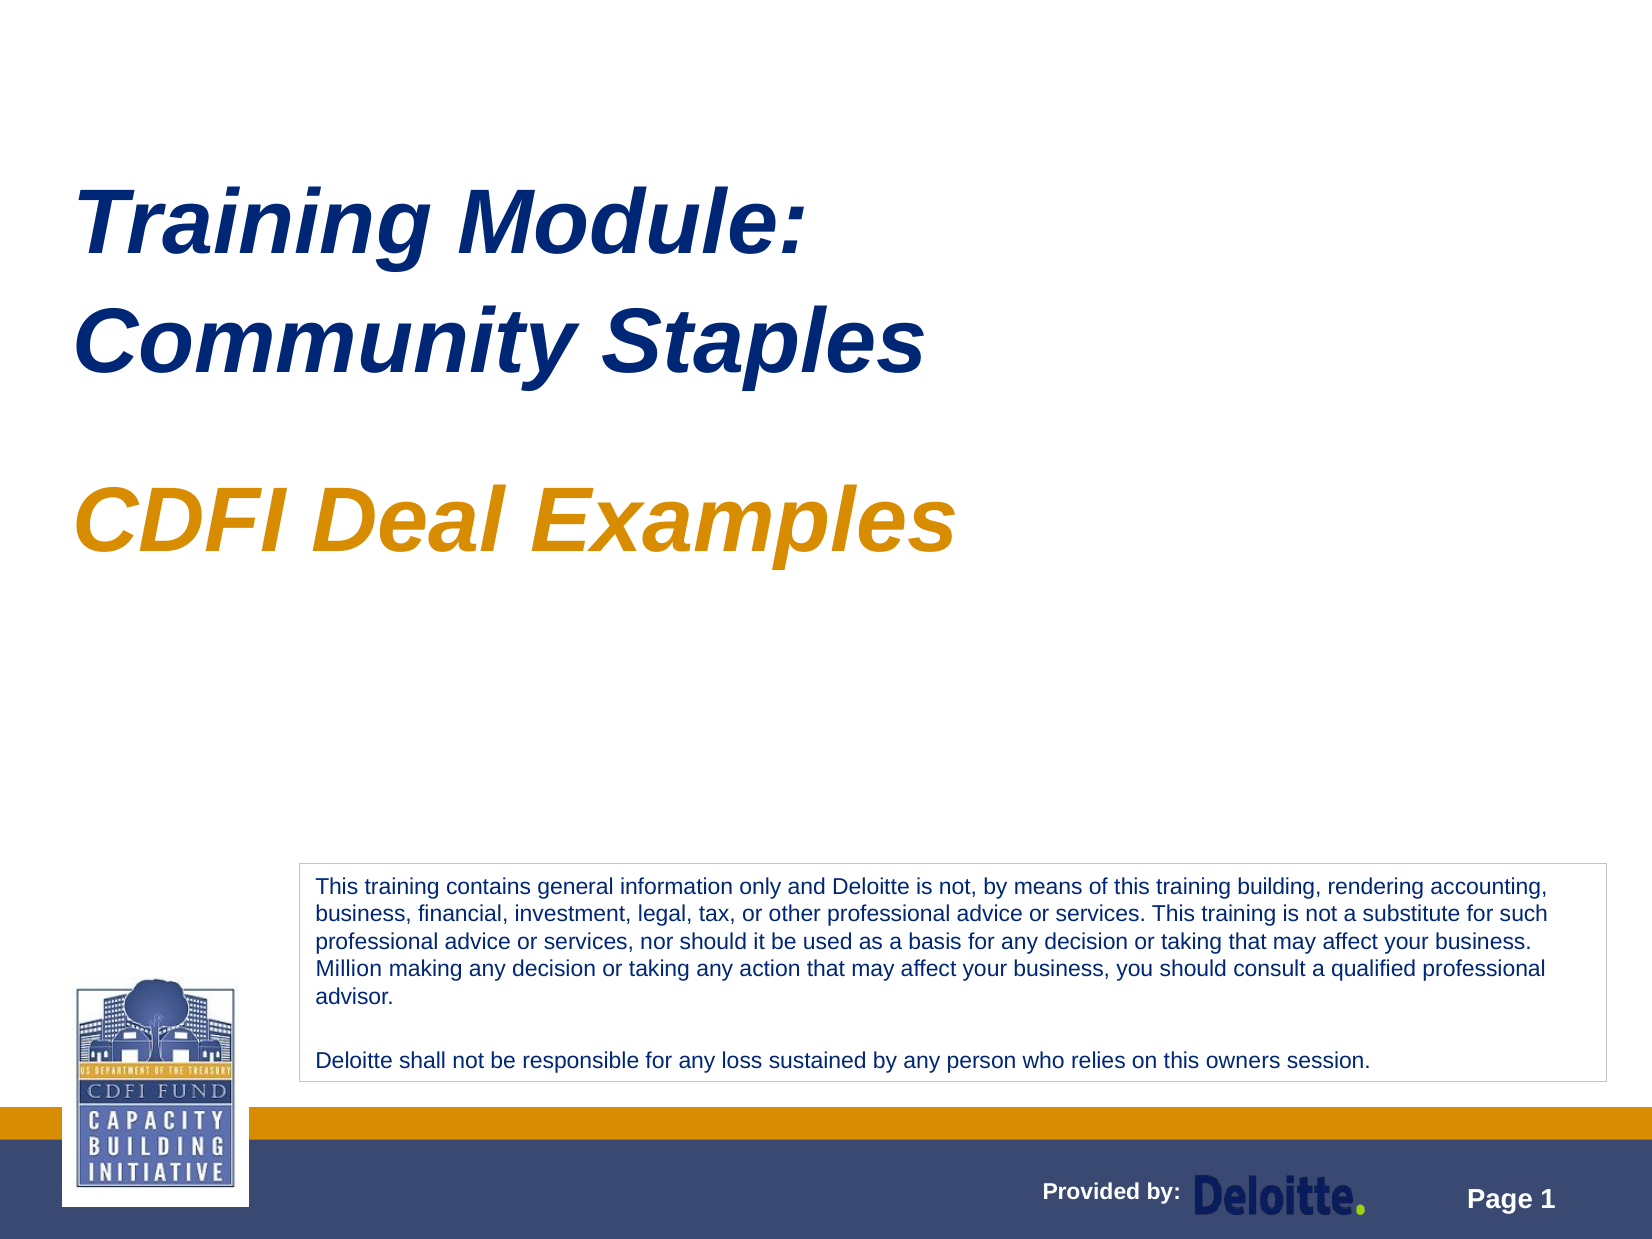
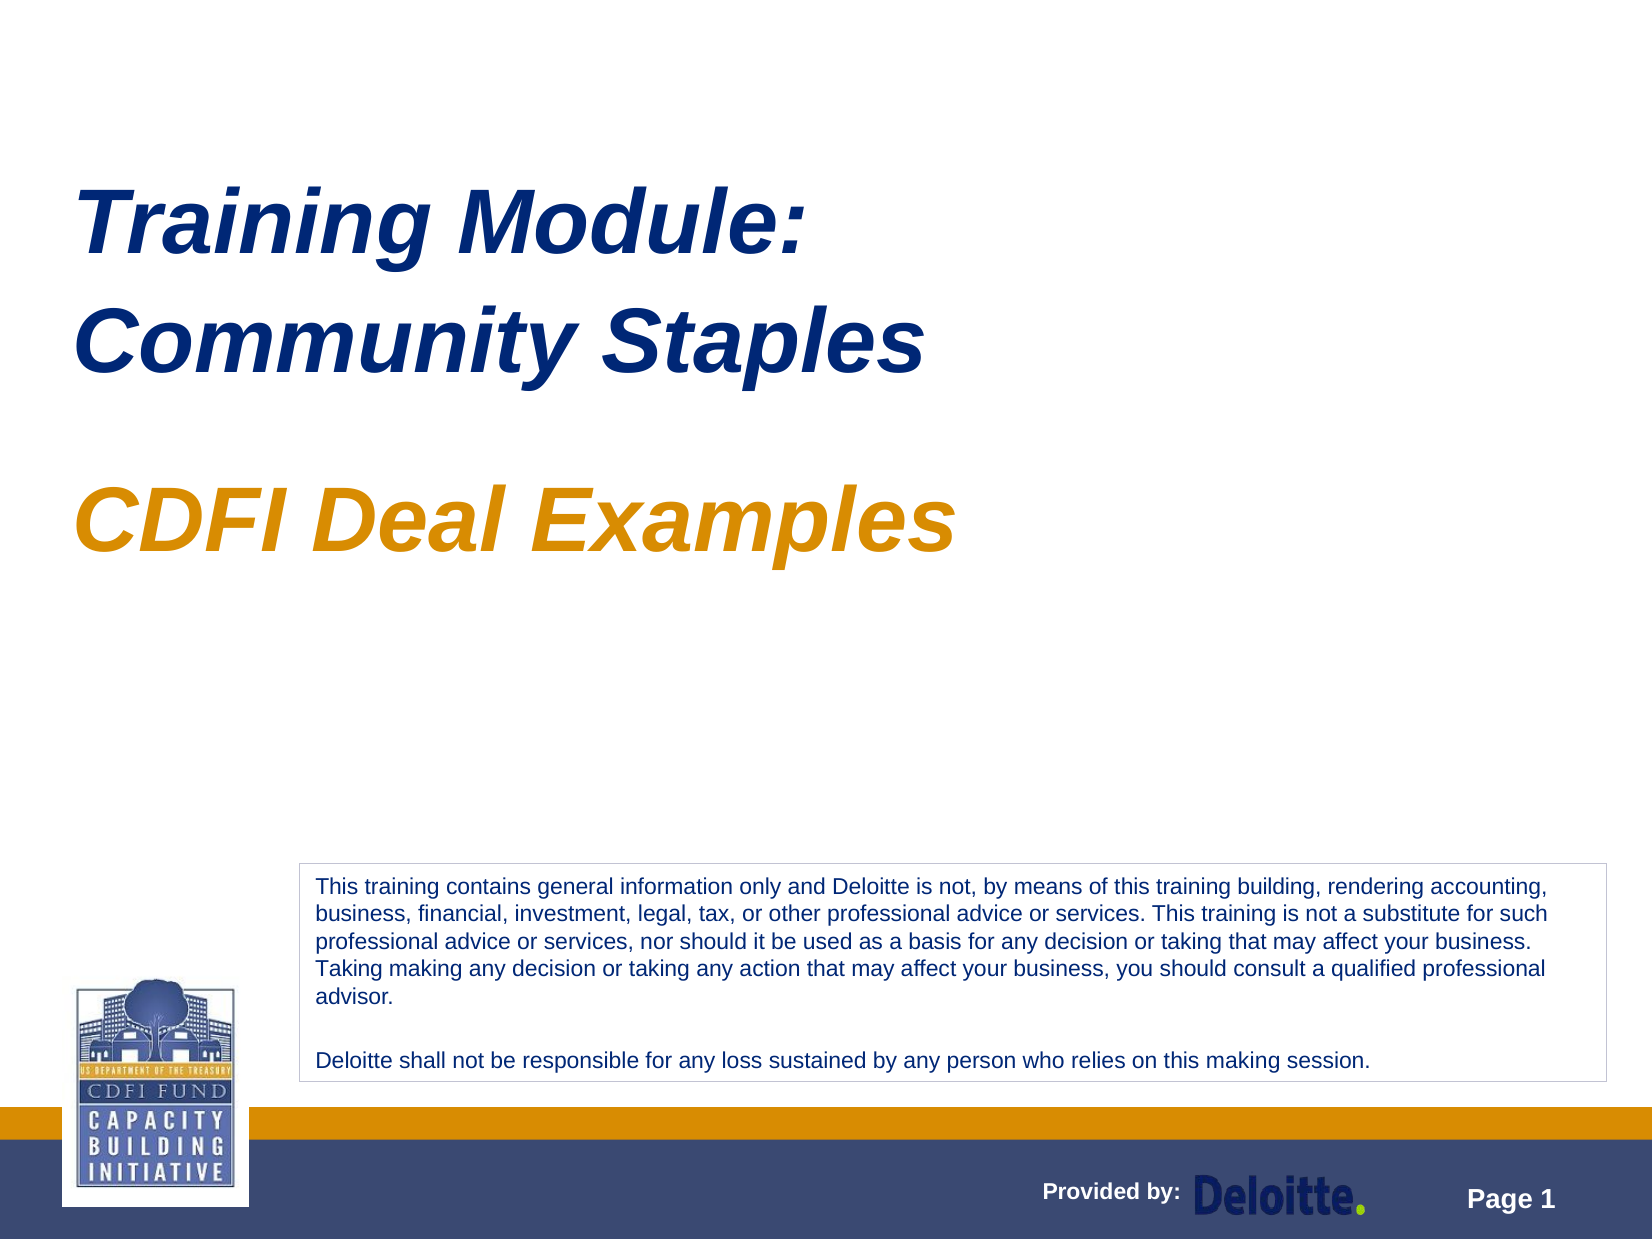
Million: Million -> Taking (349, 969)
this owners: owners -> making (1243, 1061)
